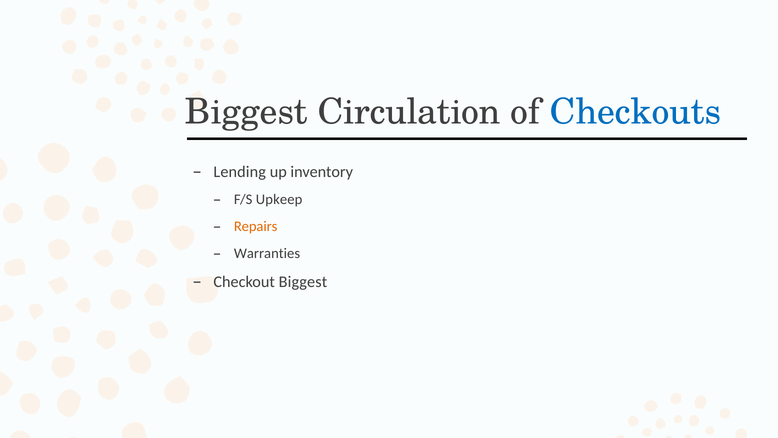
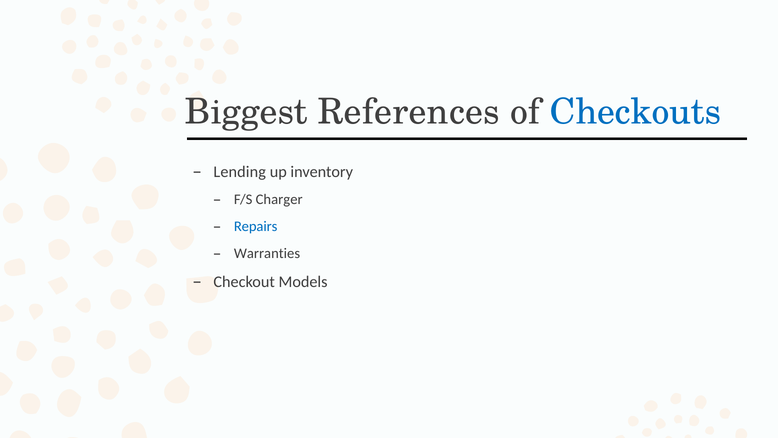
Circulation: Circulation -> References (409, 112)
Upkeep: Upkeep -> Charger (279, 199)
Repairs colour: orange -> blue (256, 226)
Checkout Biggest: Biggest -> Models (303, 281)
